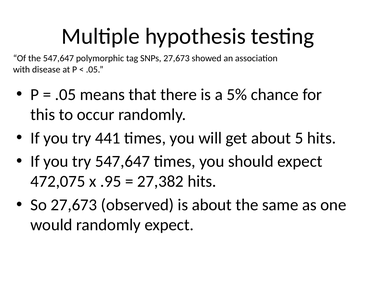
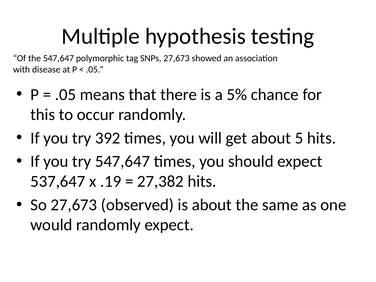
441: 441 -> 392 (108, 138)
472,075: 472,075 -> 537,647 (58, 181)
.95: .95 -> .19 (111, 181)
